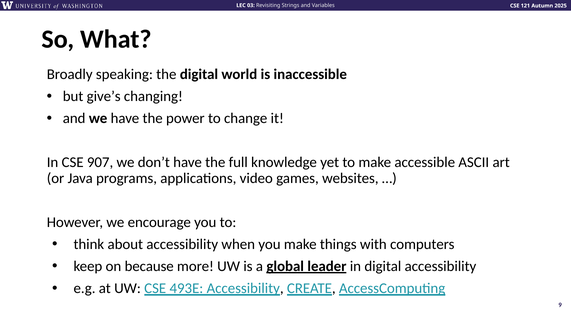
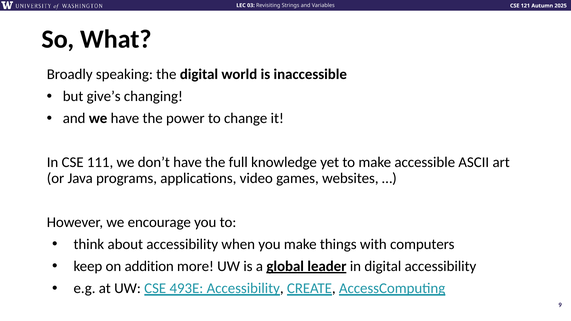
907: 907 -> 111 (100, 162)
because: because -> addition (149, 266)
